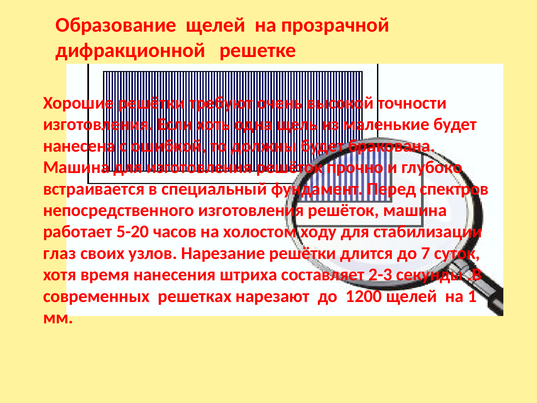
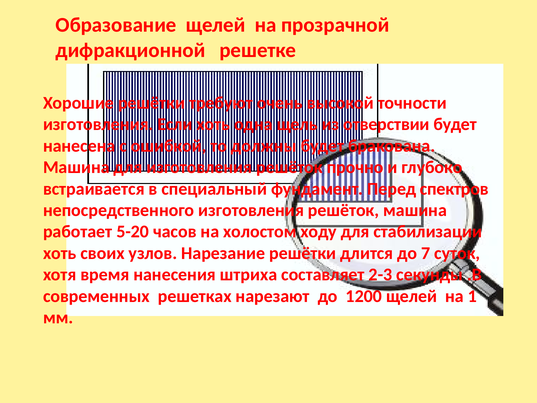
маленькие: маленькие -> отверствии (386, 124)
глаз: глаз -> хоть (60, 253)
